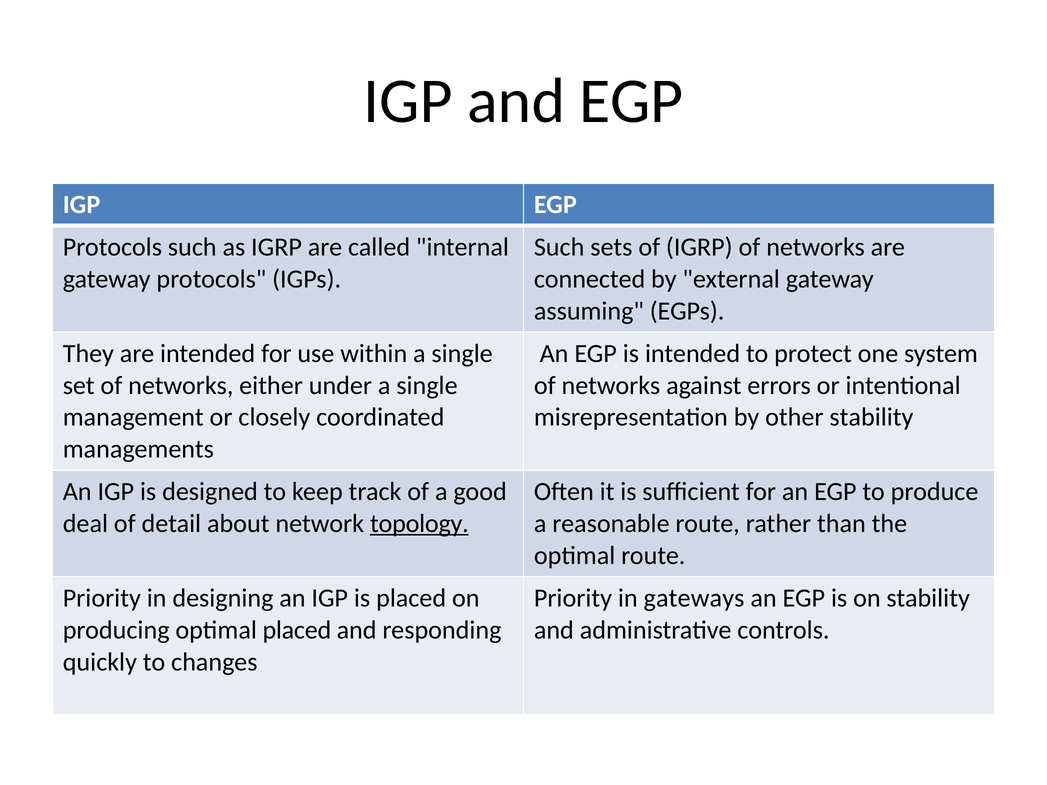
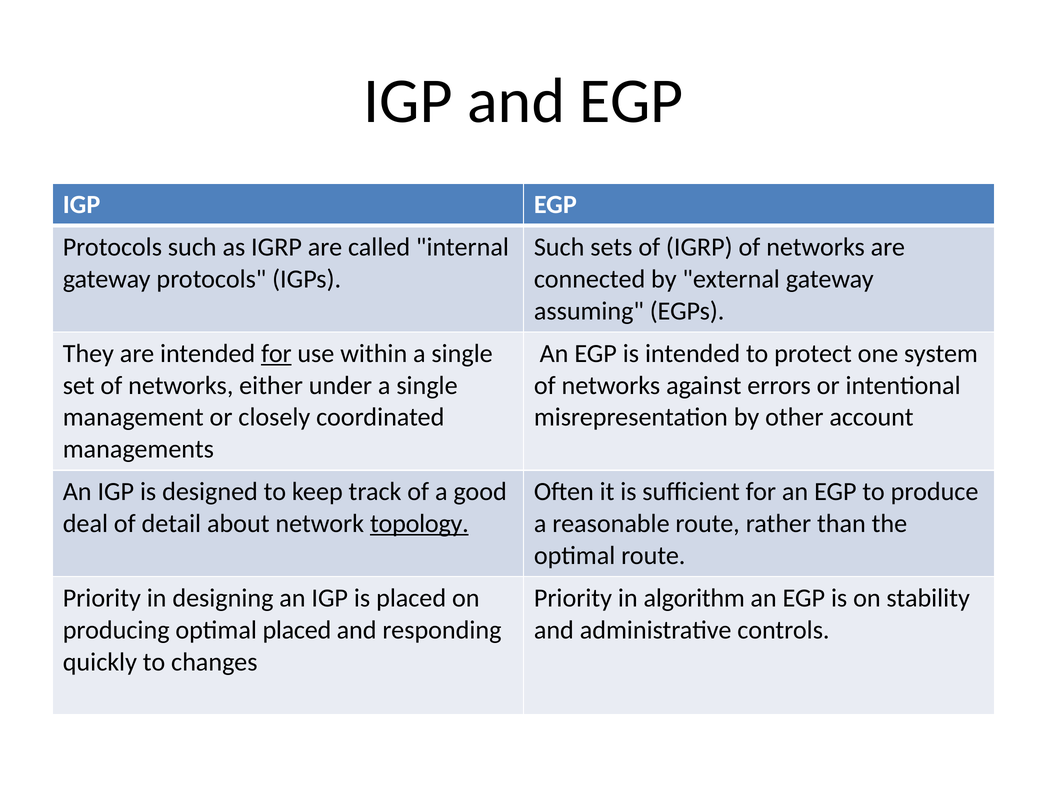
for underline: none -> present (276, 354)
other stability: stability -> account (872, 417)
gateways: gateways -> algorithm (694, 598)
